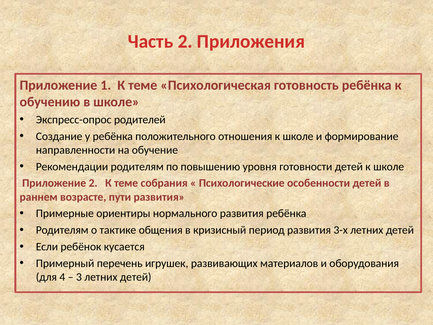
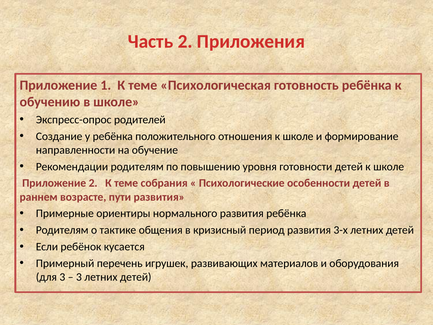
для 4: 4 -> 3 (62, 277)
